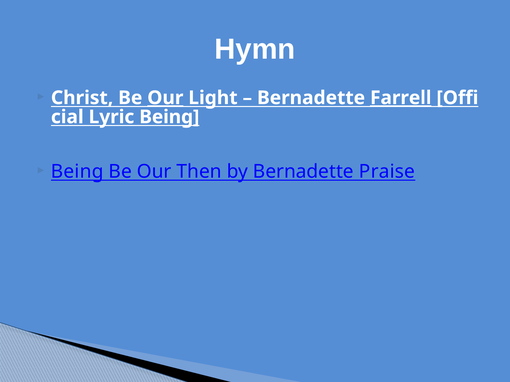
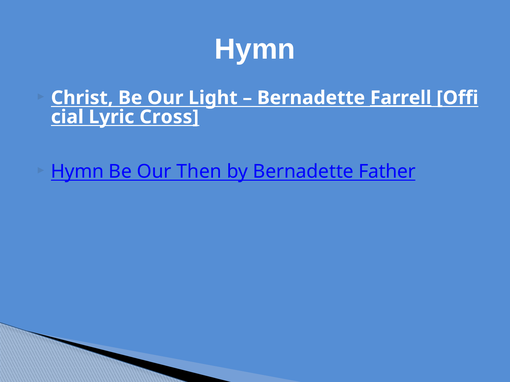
Our underline: present -> none (165, 98)
Lyric Being: Being -> Cross (169, 117)
Being: Being -> Hymn (77, 172)
Praise: Praise -> Father (387, 172)
